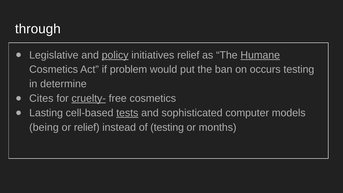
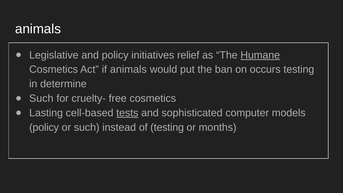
through: through -> animals (38, 29)
policy underline: present -> none (115, 55)
if problem: problem -> animals (128, 69)
Cites: Cites -> Such (41, 98)
cruelty- underline: present -> none (89, 98)
being: being -> policy (44, 127)
or relief: relief -> such (87, 127)
